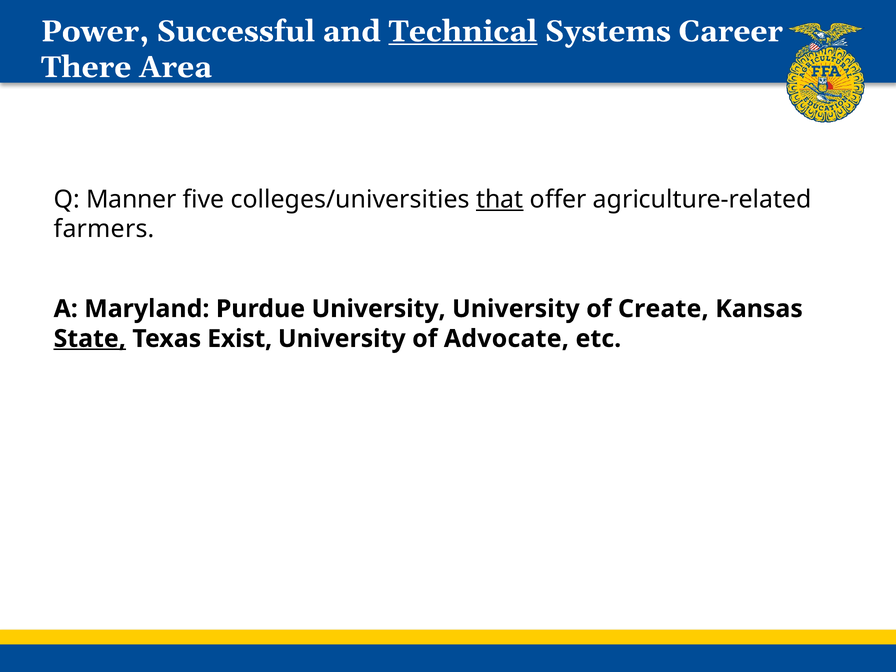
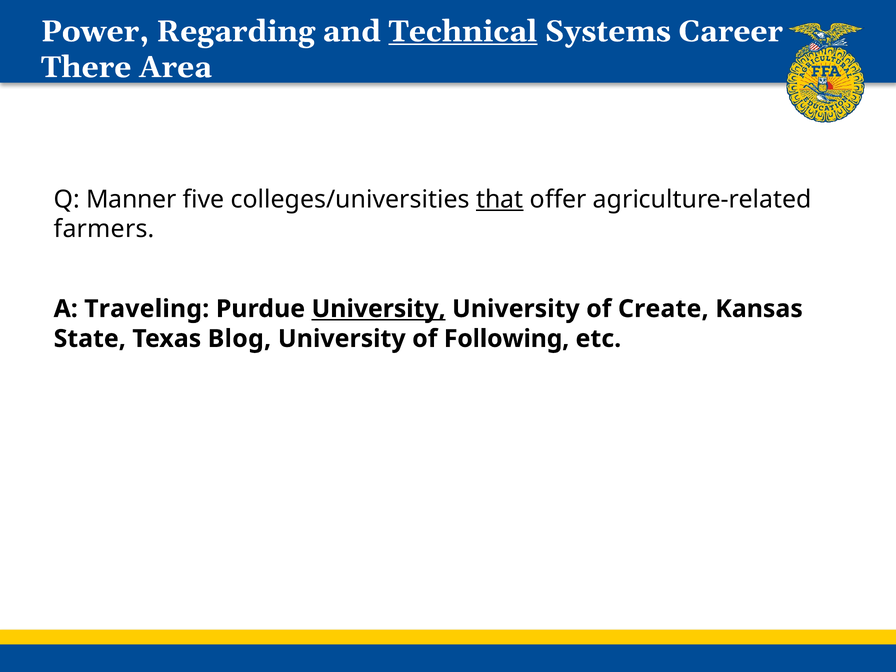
Successful: Successful -> Regarding (236, 31)
Maryland: Maryland -> Traveling (147, 309)
University underline: none -> present (379, 309)
State underline: present -> none (90, 339)
Exist: Exist -> Blog (239, 339)
Advocate: Advocate -> Following (507, 339)
